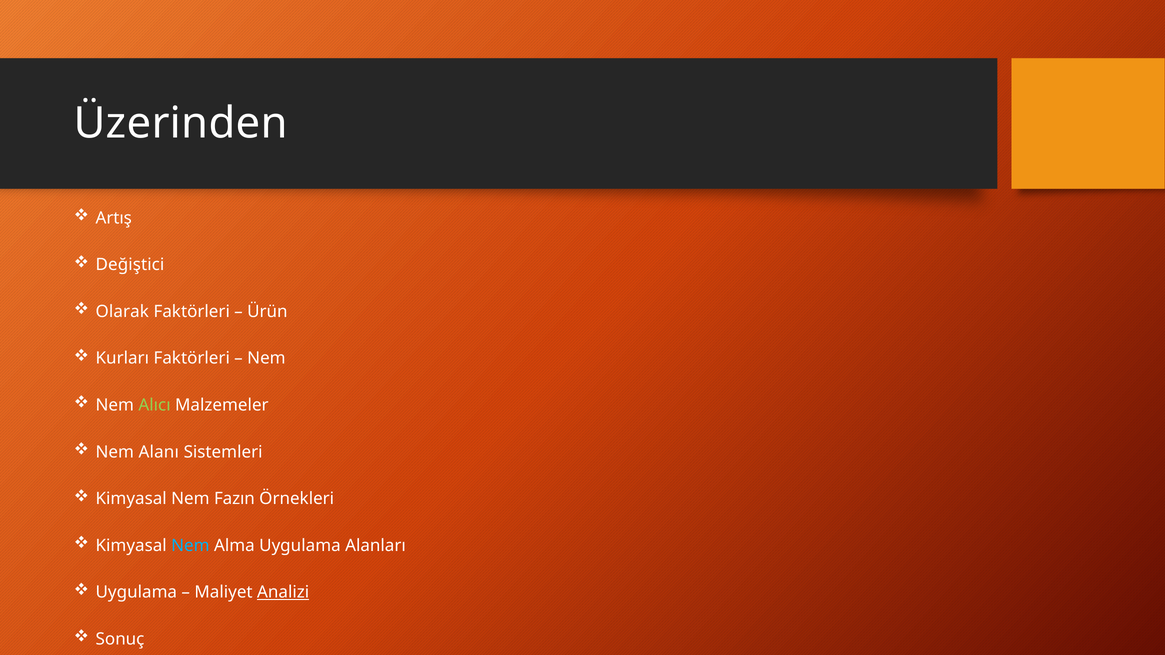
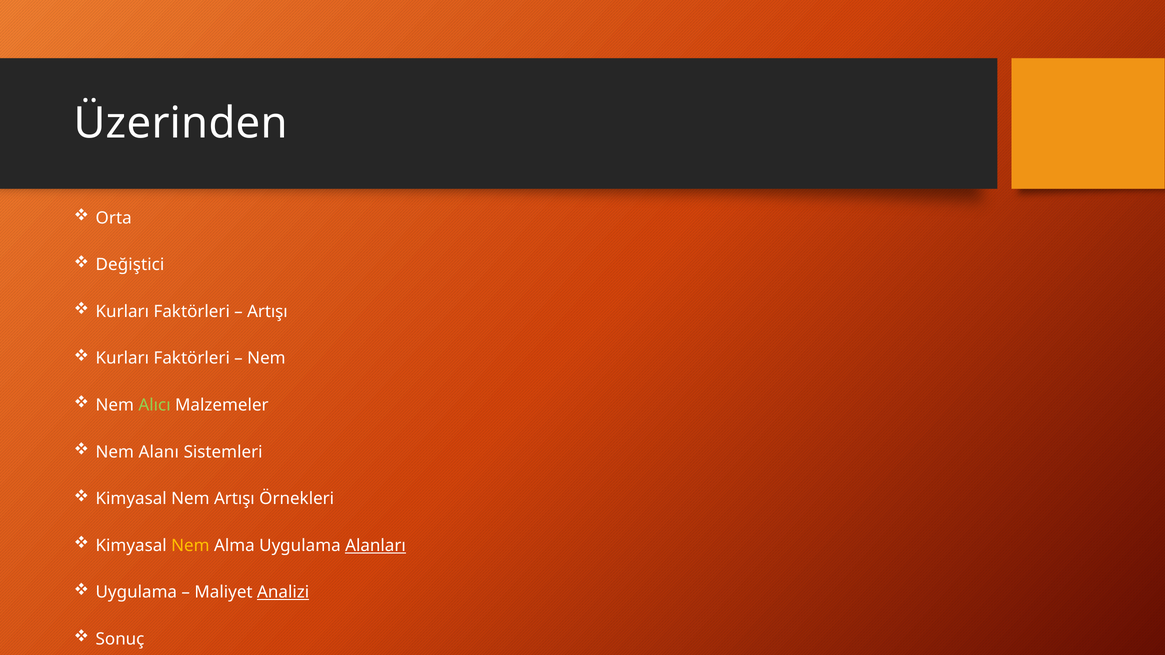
Artış: Artış -> Orta (114, 218)
Olarak: Olarak -> Kurları (122, 312)
Ürün: Ürün -> Artışı (267, 312)
Nem Fazın: Fazın -> Artışı (234, 499)
Nem colour: light blue -> yellow (190, 546)
Alanları underline: none -> present (375, 546)
